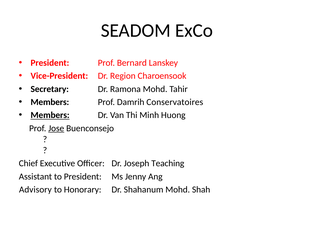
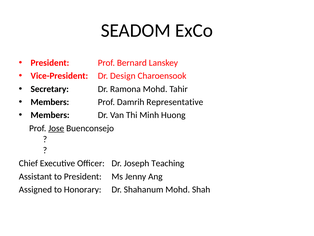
Region: Region -> Design (123, 76)
Conservatoires: Conservatoires -> Representative (175, 102)
Members underline: present -> none (50, 115)
Advisory: Advisory -> Assigned (35, 189)
